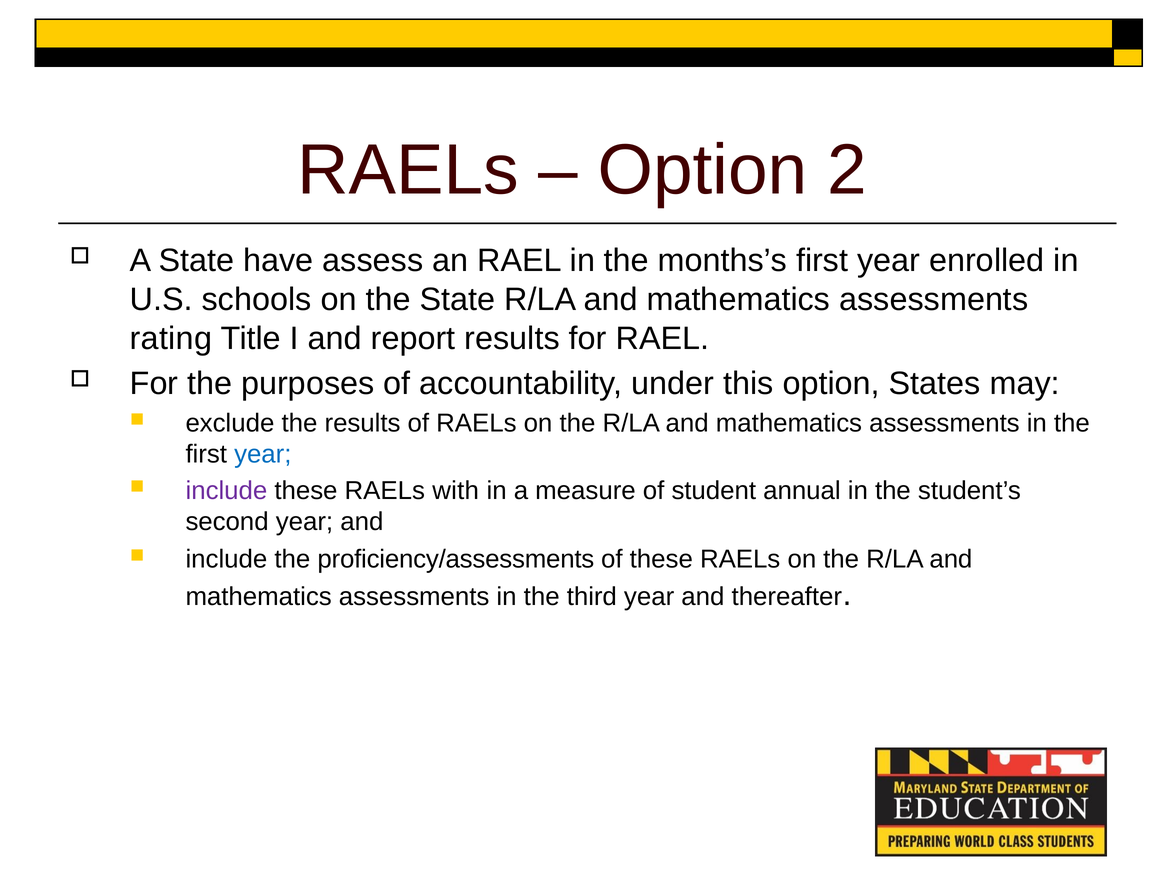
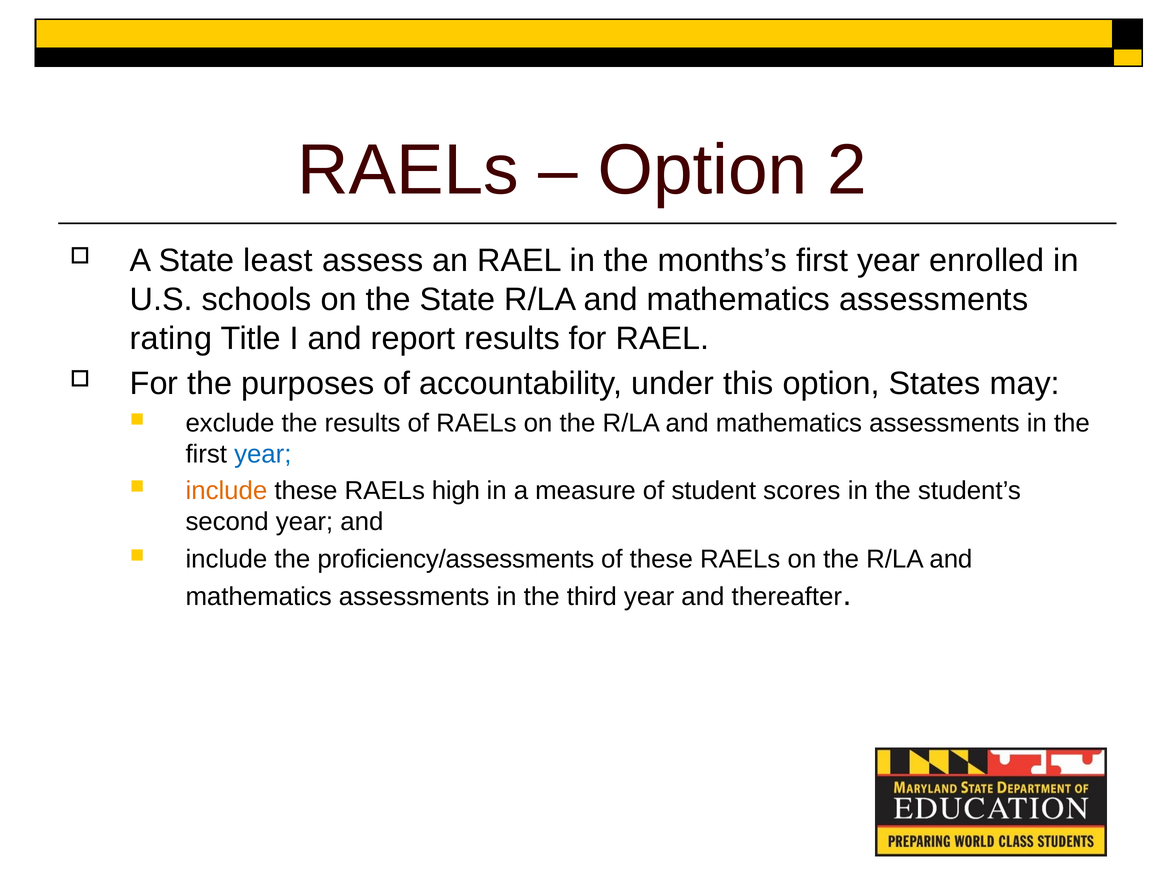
have: have -> least (278, 261)
include colour: purple -> orange (226, 490)
with: with -> high (456, 490)
annual: annual -> scores (802, 490)
